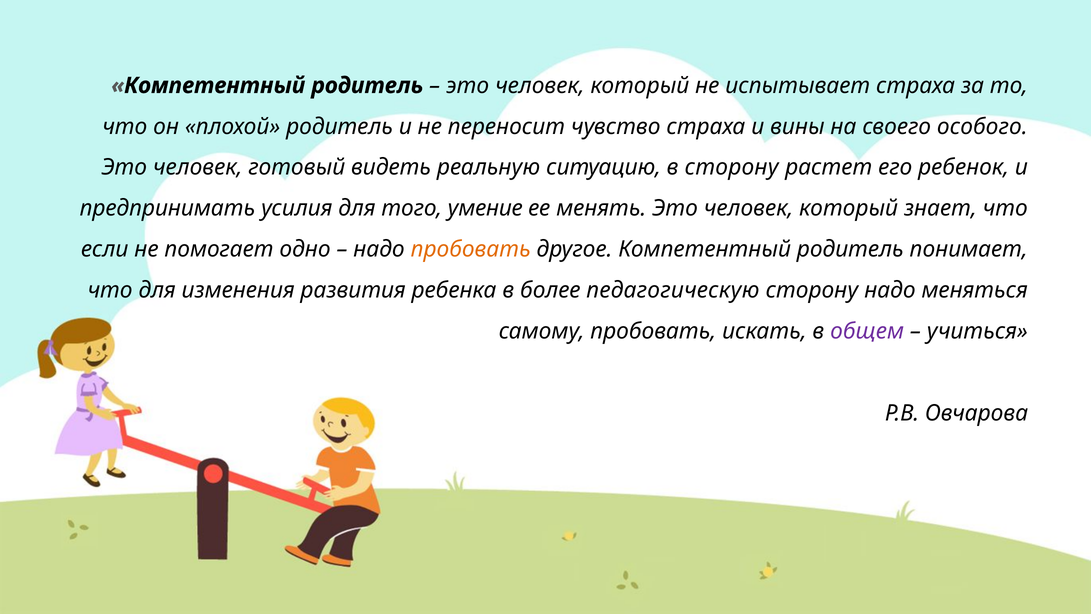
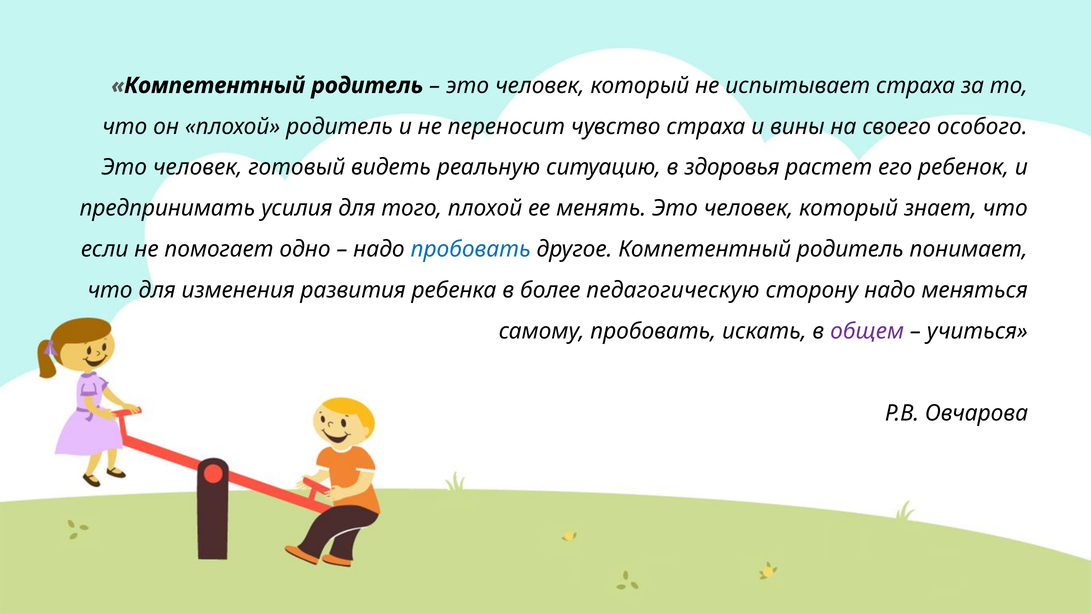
в сторону: сторону -> здоровья (732, 167)
того умение: умение -> плохой (485, 208)
пробовать colour: orange -> blue (471, 249)
